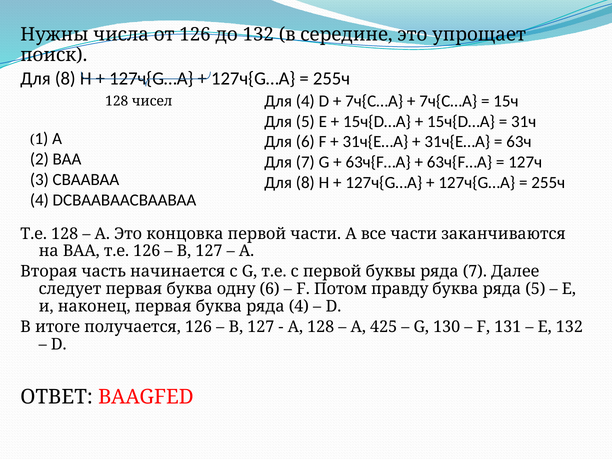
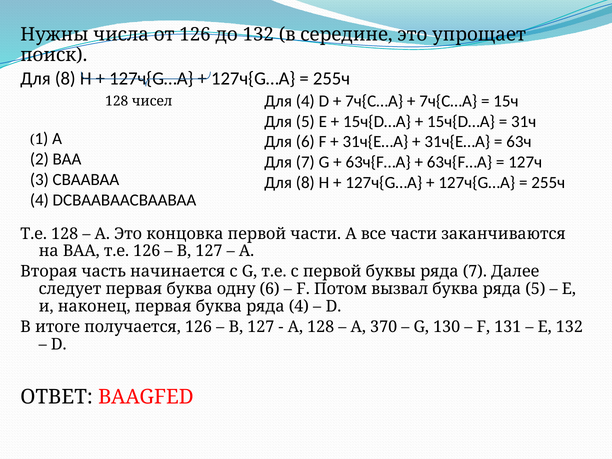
правду: правду -> вызвал (400, 289)
425: 425 -> 370 (384, 327)
